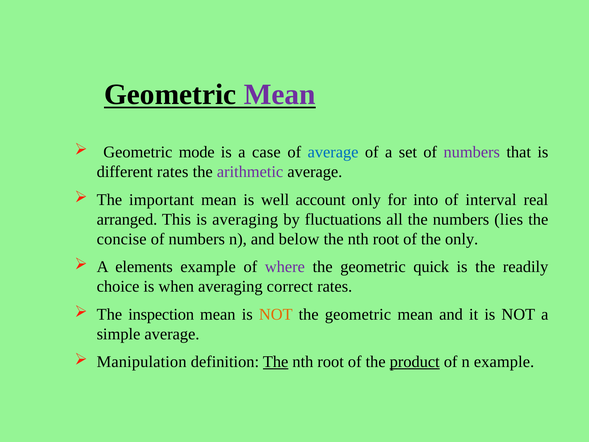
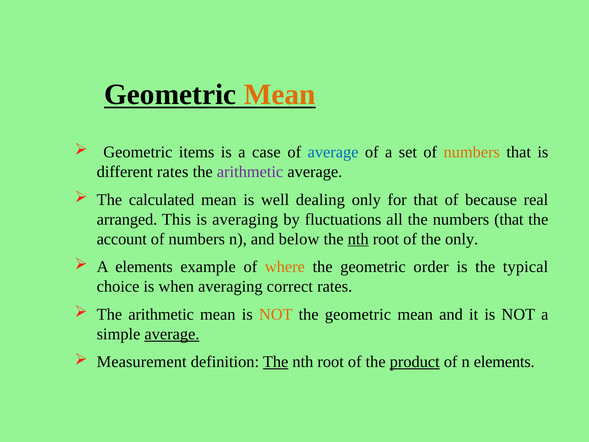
Mean colour: purple -> orange (280, 94)
mode: mode -> items (197, 152)
numbers colour: purple -> orange (472, 152)
important: important -> calculated (162, 199)
account: account -> dealing (320, 199)
for into: into -> that (426, 199)
interval: interval -> because (491, 199)
the numbers lies: lies -> that (509, 219)
concise: concise -> account (122, 239)
nth underline: none -> present (358, 239)
where colour: purple -> orange (285, 267)
quick: quick -> order (431, 267)
readily: readily -> typical (526, 267)
inspection: inspection -> arithmetic (161, 314)
average underline: none -> present (172, 334)
Manipulation: Manipulation -> Measurement (142, 362)
n example: example -> elements (504, 362)
